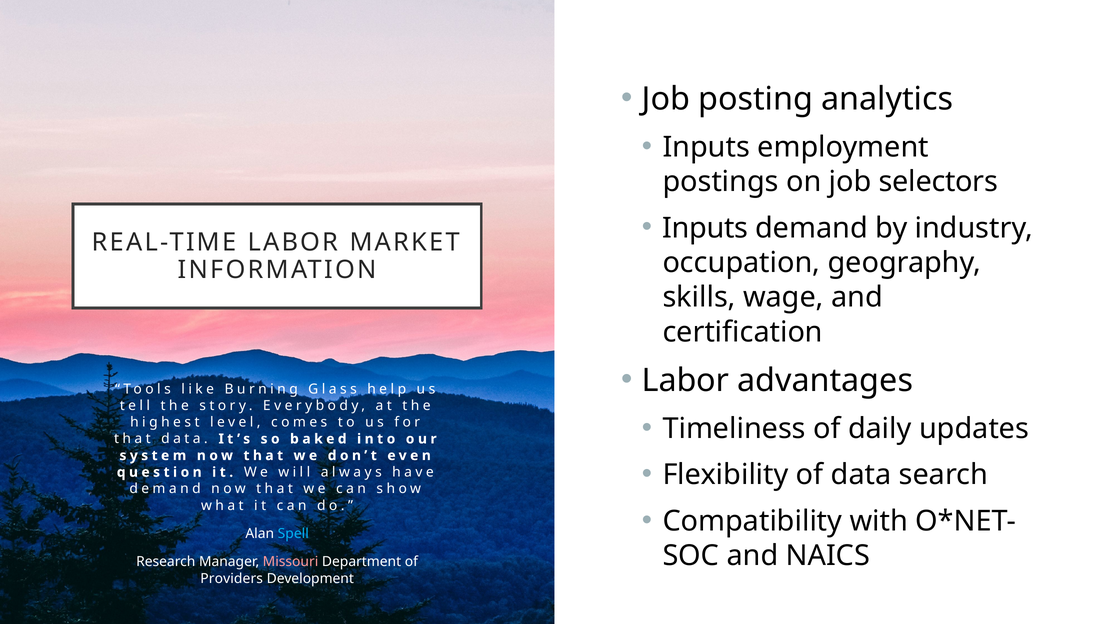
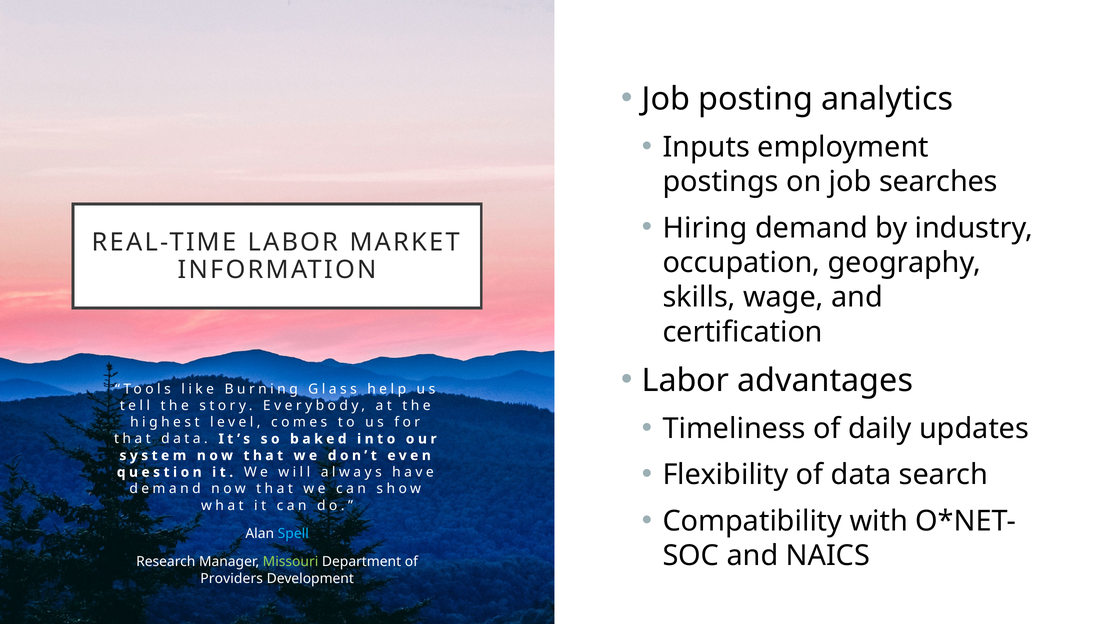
selectors: selectors -> searches (938, 182)
Inputs: Inputs -> Hiring (705, 228)
Missouri colour: pink -> light green (291, 562)
